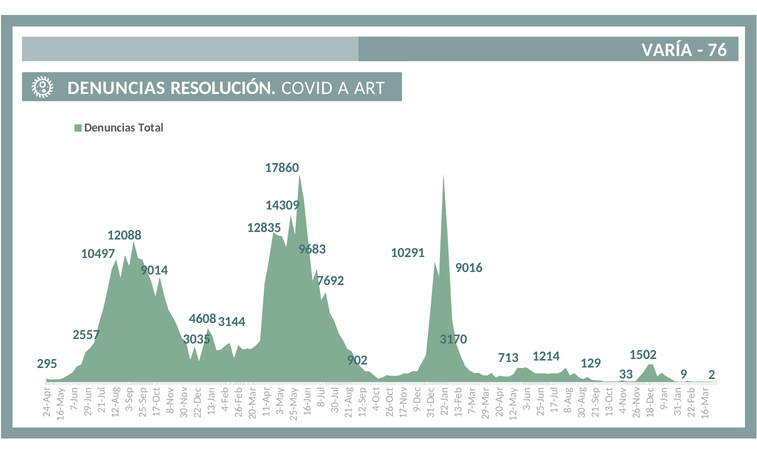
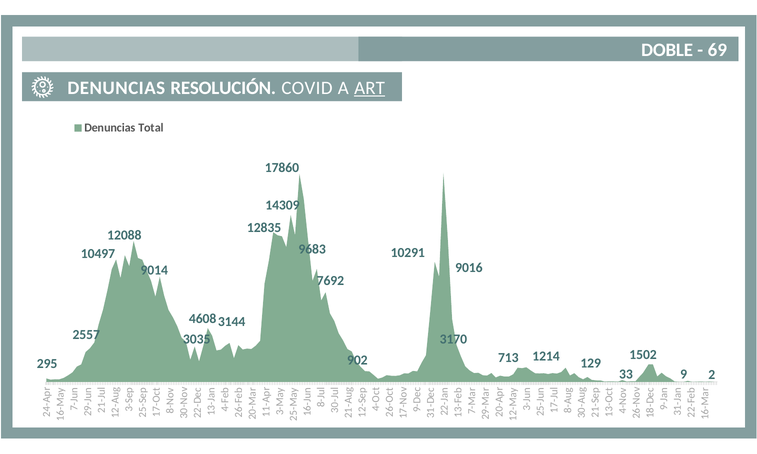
VARÍA: VARÍA -> DOBLE (667, 50)
76: 76 -> 69 (717, 50)
ART underline: none -> present (370, 88)
